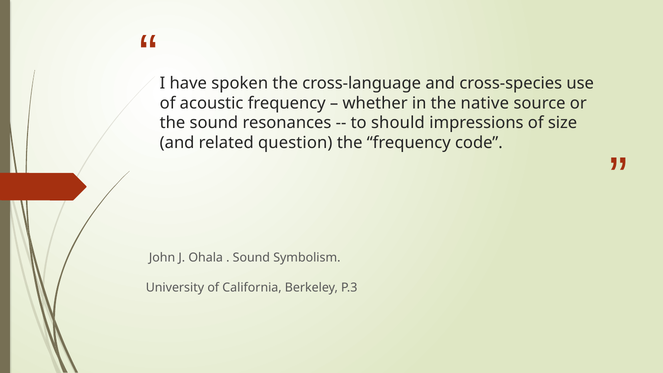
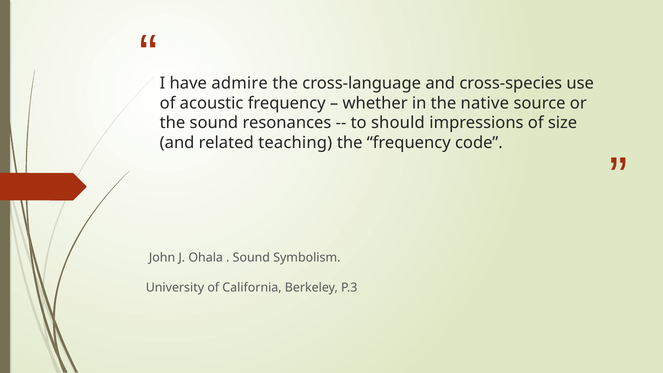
spoken: spoken -> admire (240, 83)
question: question -> teaching (295, 143)
